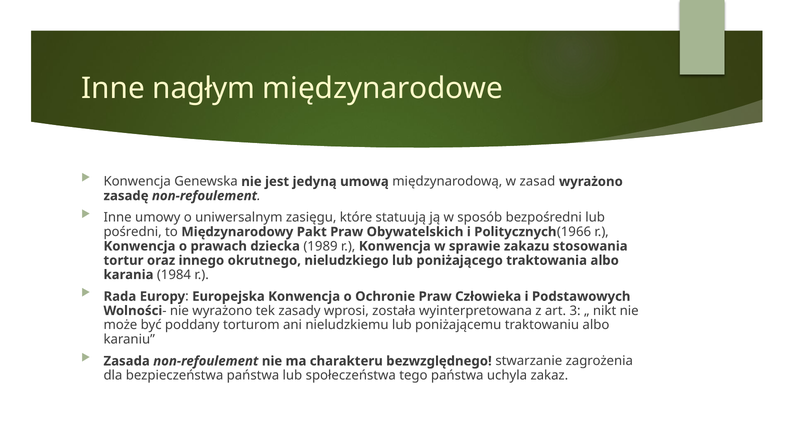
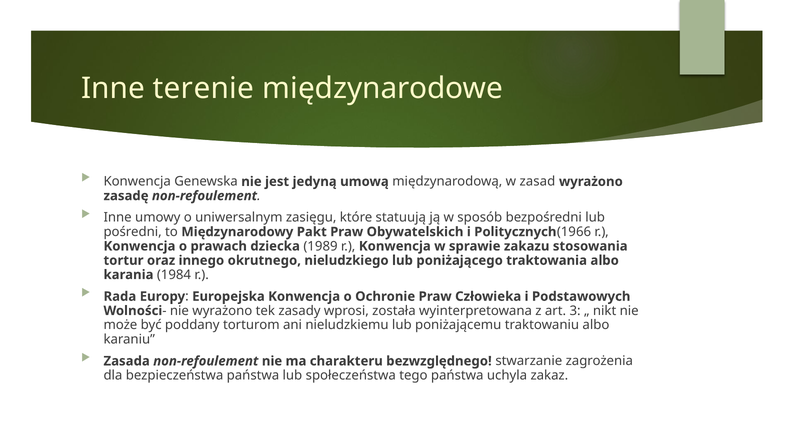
nagłym: nagłym -> terenie (203, 89)
